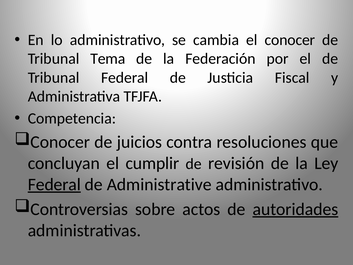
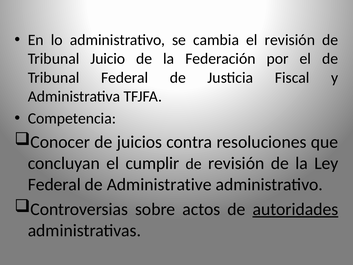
el conocer: conocer -> revisión (290, 40)
Tema: Tema -> Juicio (108, 59)
Federal underline: present -> none (54, 184)
